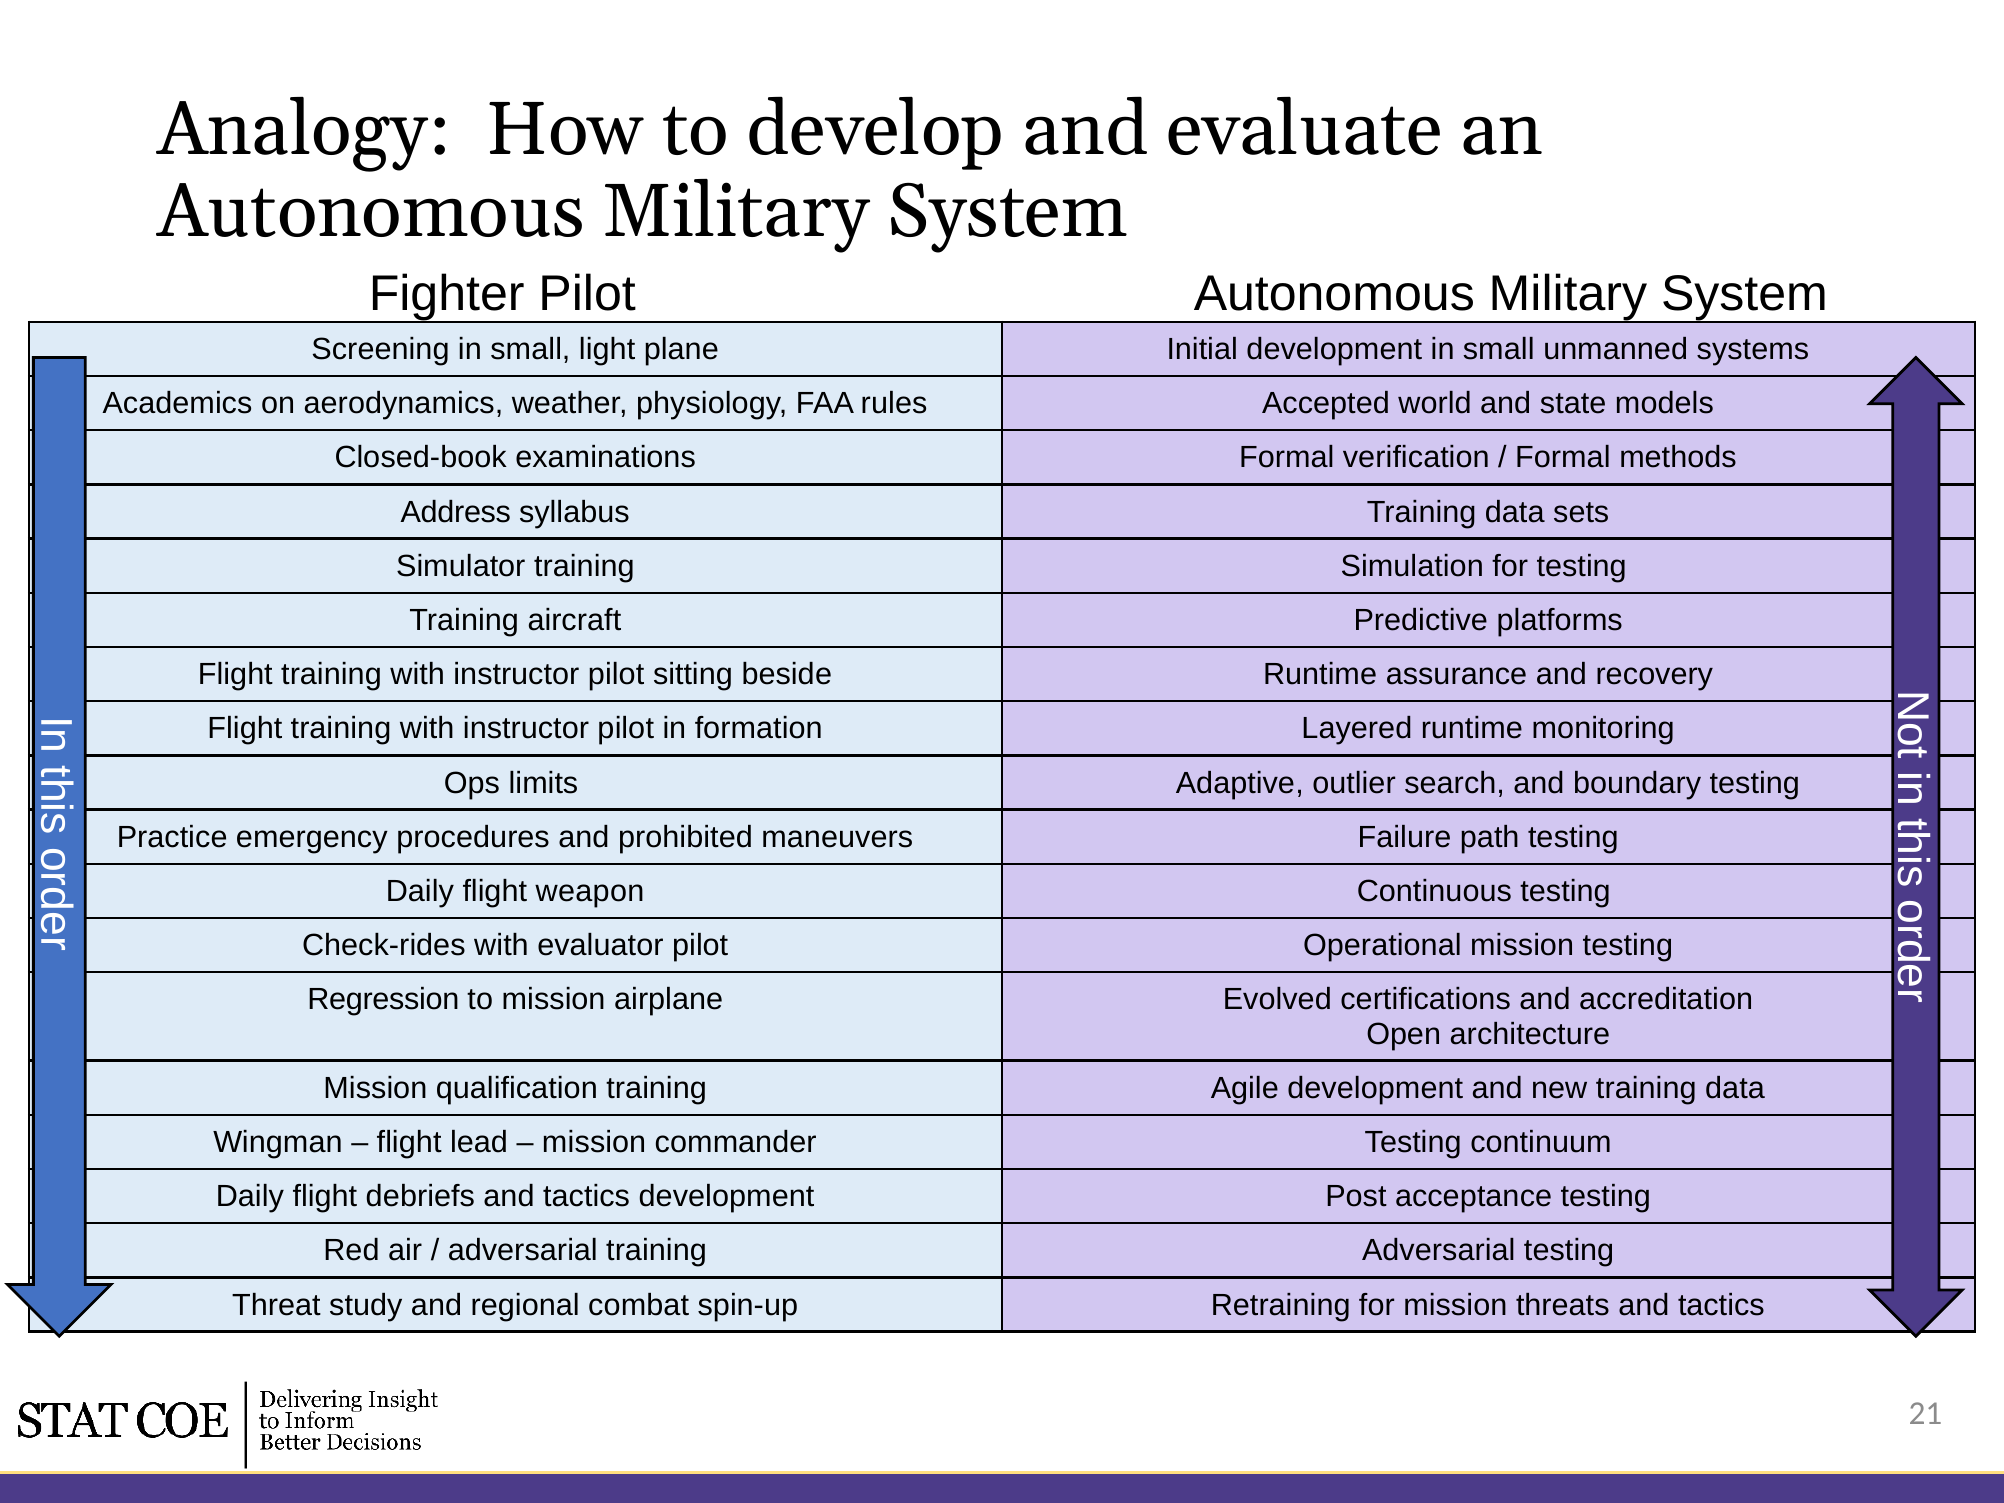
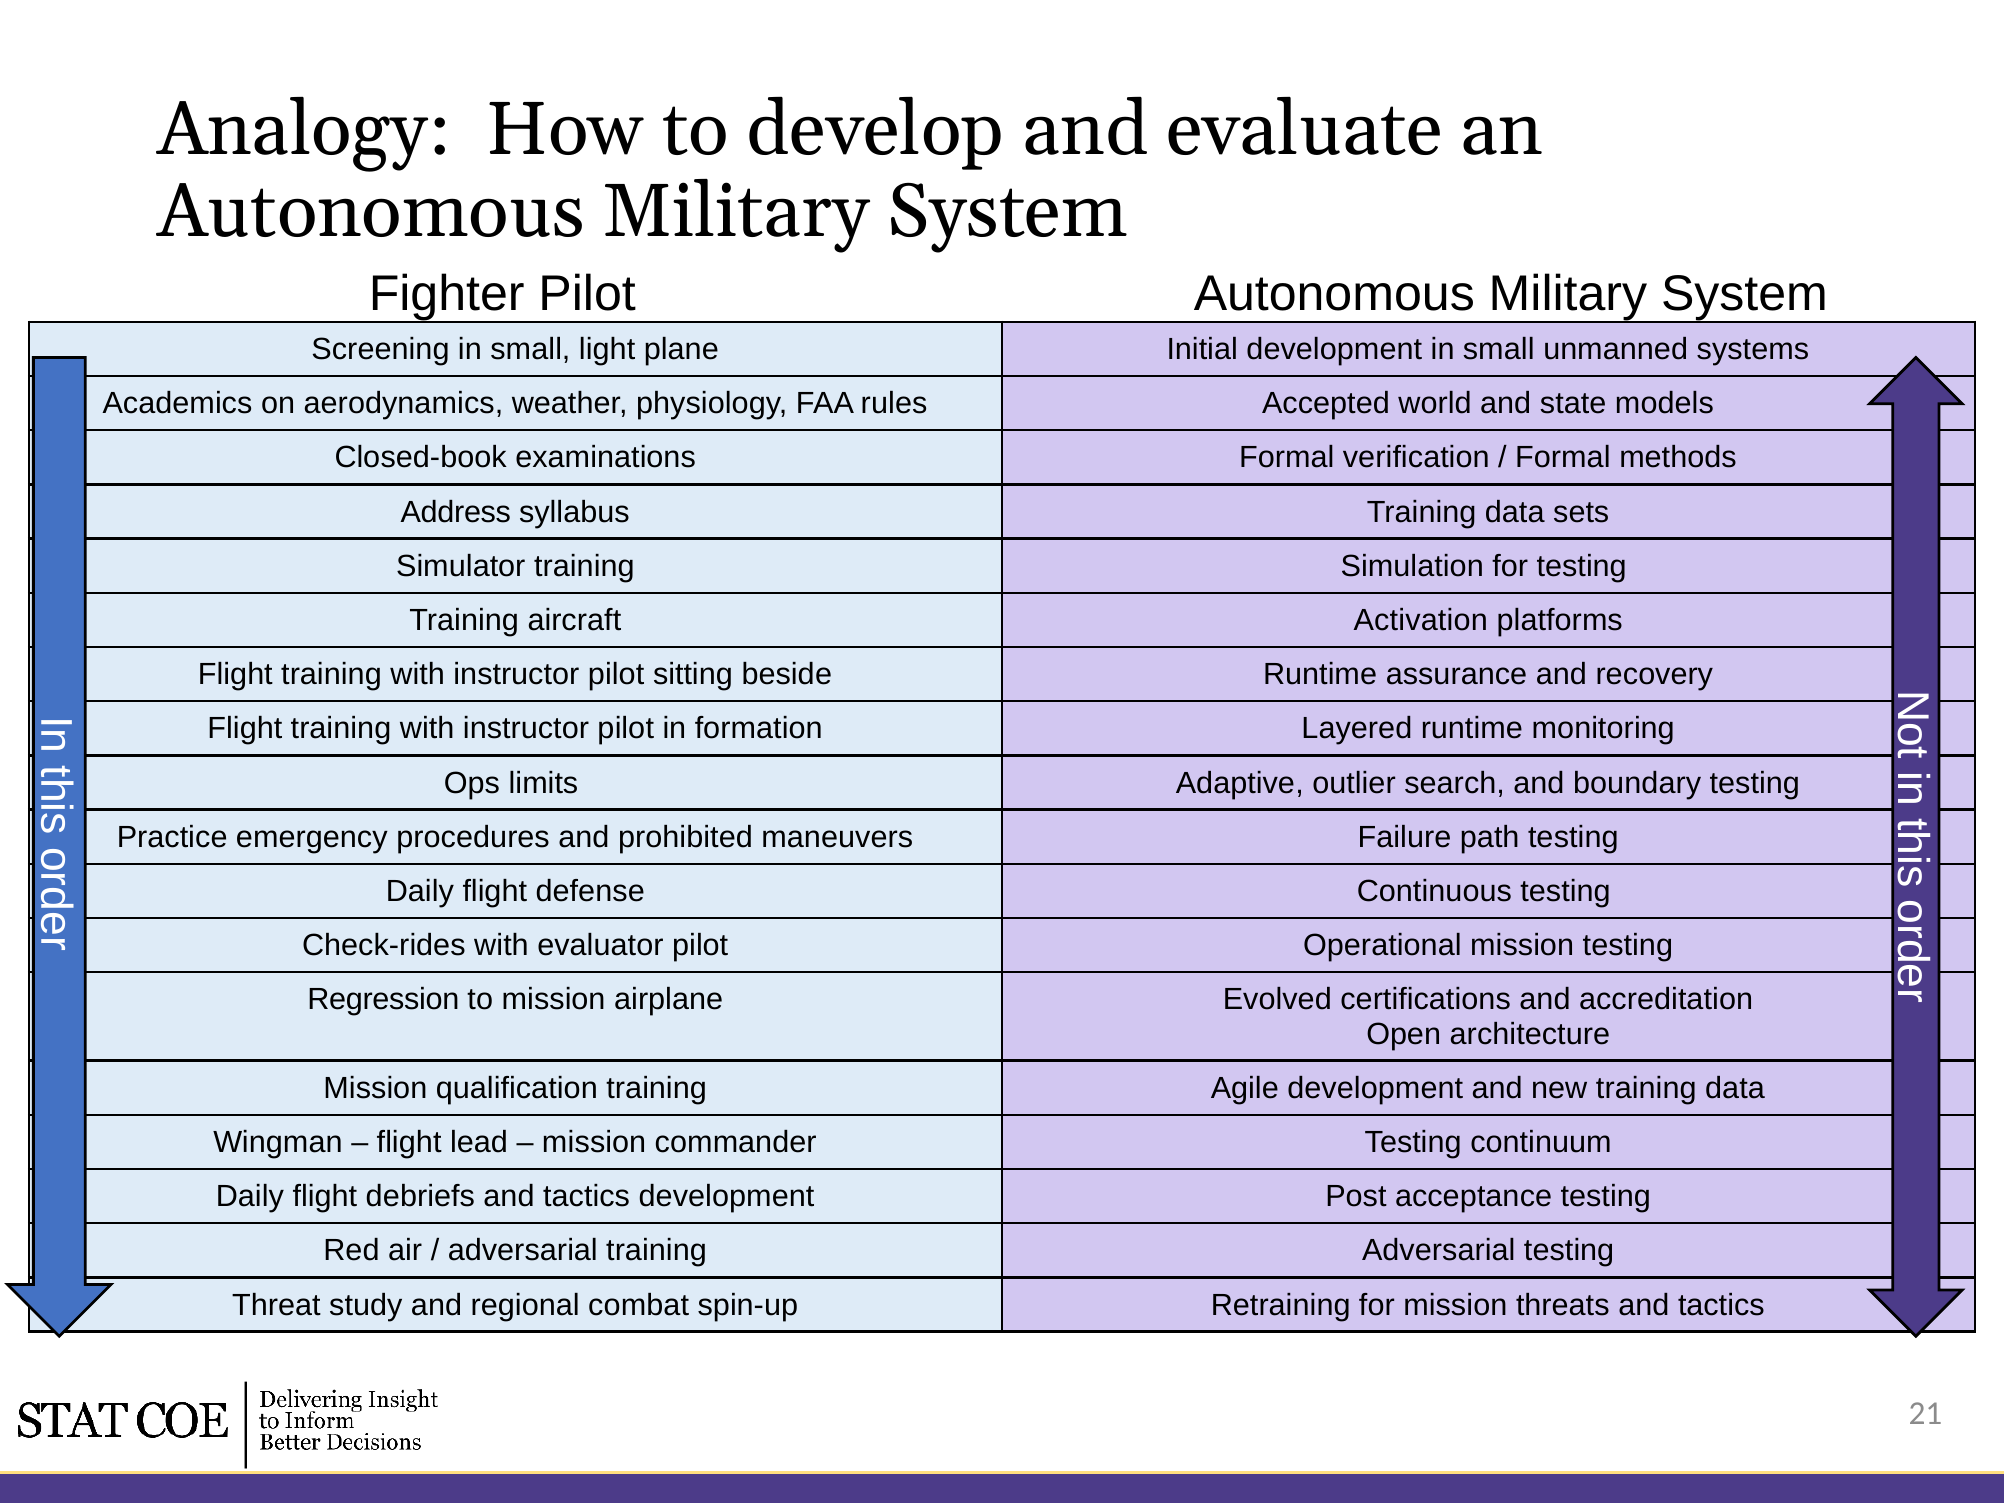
Predictive: Predictive -> Activation (1421, 620)
weapon: weapon -> defense (590, 891)
